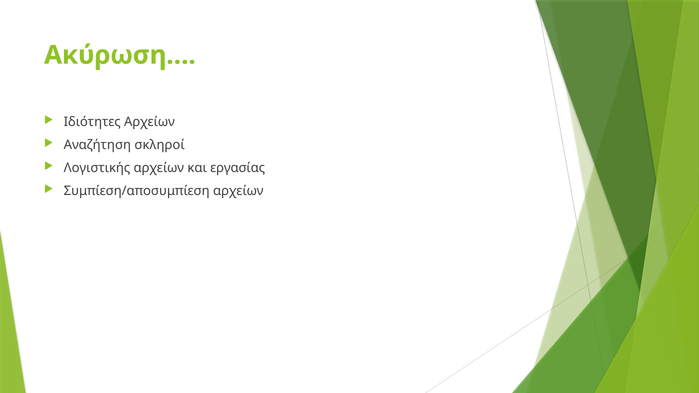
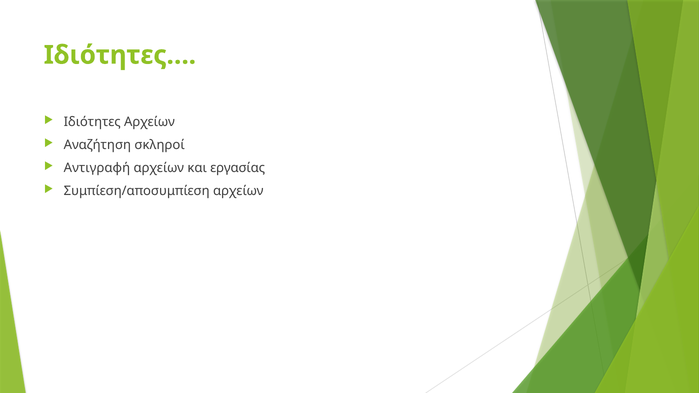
Ακύρωση…: Ακύρωση… -> Ιδιότητες… (120, 55)
Λογιστικής: Λογιστικής -> Αντιγραφή (97, 168)
